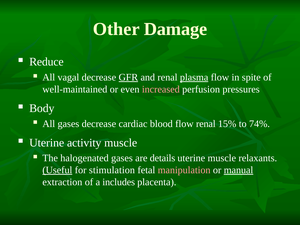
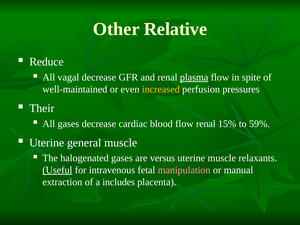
Damage: Damage -> Relative (176, 29)
GFR underline: present -> none (128, 77)
increased colour: pink -> yellow (161, 89)
Body: Body -> Their (42, 108)
74%: 74% -> 59% (259, 124)
activity: activity -> general (84, 143)
details: details -> versus (163, 158)
stimulation: stimulation -> intravenous (112, 170)
manual underline: present -> none (239, 170)
